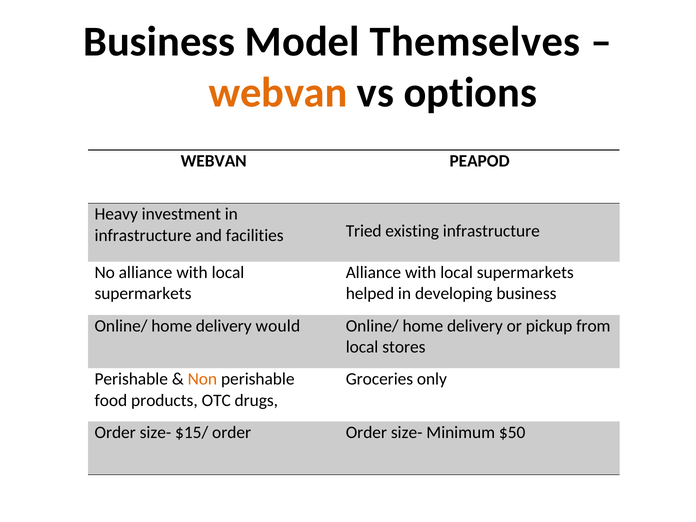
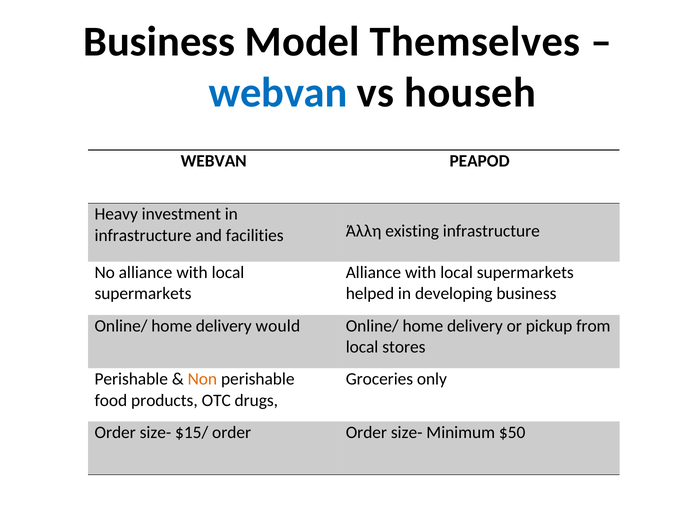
webvan colour: orange -> blue (278, 93)
options: options -> househ (470, 93)
Tried: Tried -> Άλλη (364, 231)
